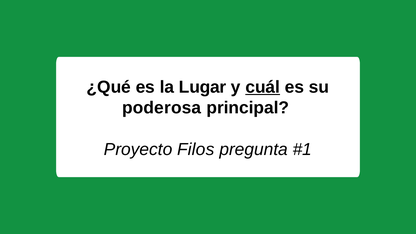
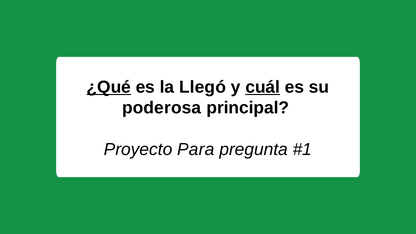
¿Qué underline: none -> present (109, 87)
Lugar: Lugar -> Llegó (202, 87)
Filos: Filos -> Para (196, 149)
